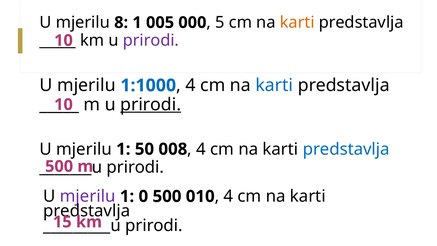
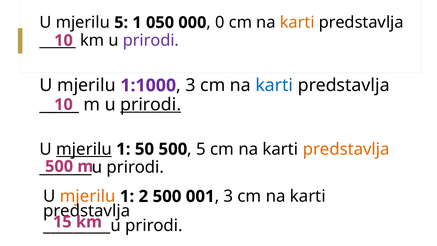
mjerilu 8: 8 -> 5 (121, 23)
005: 005 -> 050 (160, 23)
5: 5 -> 0 (220, 23)
1:1000 colour: blue -> purple (148, 85)
4: 4 -> 3 (191, 85)
mjerilu underline: none -> present (84, 149)
50 008: 008 -> 500 (173, 149)
4: 4 -> 5 (201, 149)
predstavlja colour: blue -> orange (346, 149)
mjerilu colour: purple -> orange (88, 196)
0: 0 -> 2 (143, 196)
010: 010 -> 001 (200, 196)
4: 4 -> 3 (228, 196)
